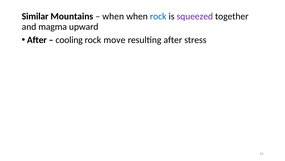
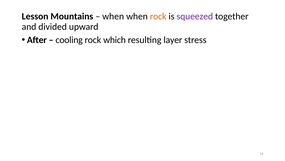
Similar: Similar -> Lesson (35, 16)
rock colour: blue -> orange (158, 16)
magma: magma -> divided (53, 27)
move: move -> which (115, 40)
resulting after: after -> layer (173, 40)
